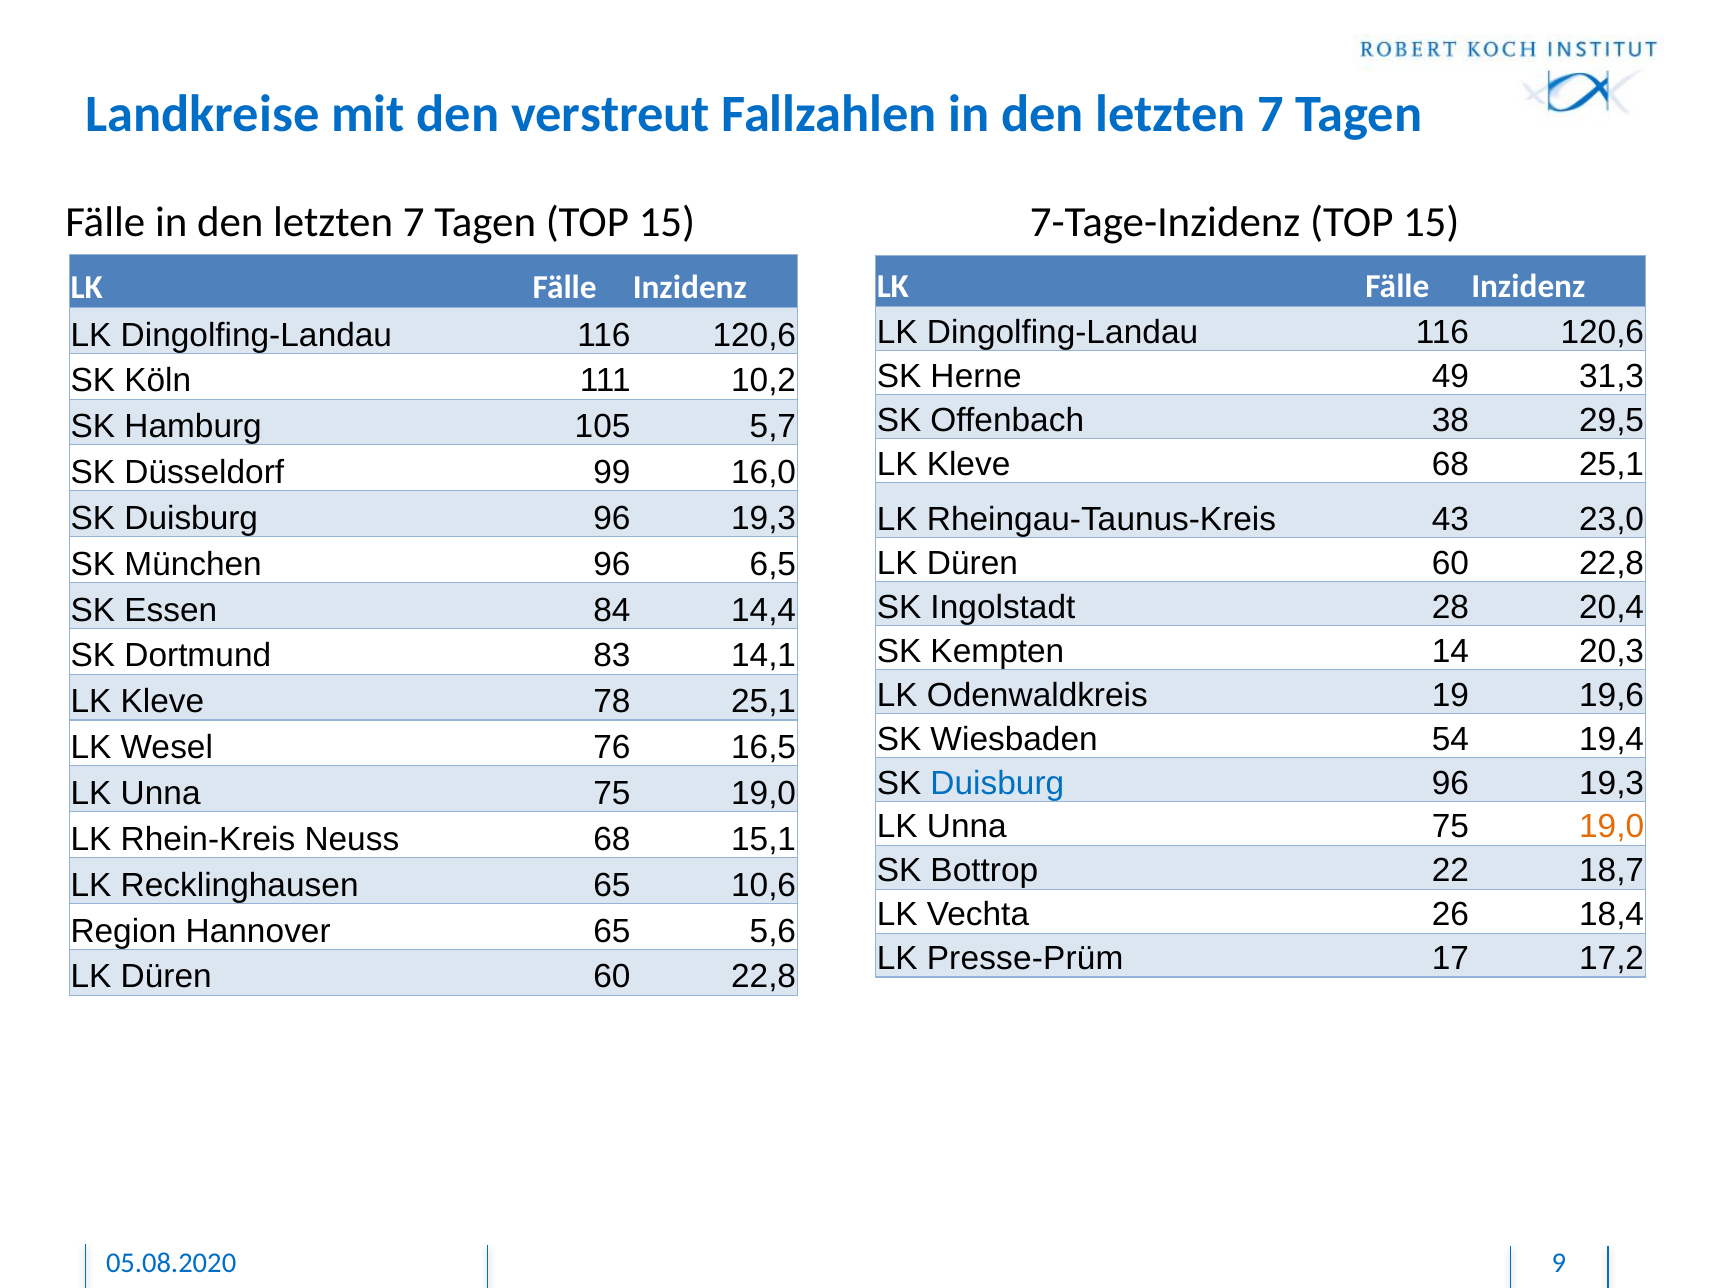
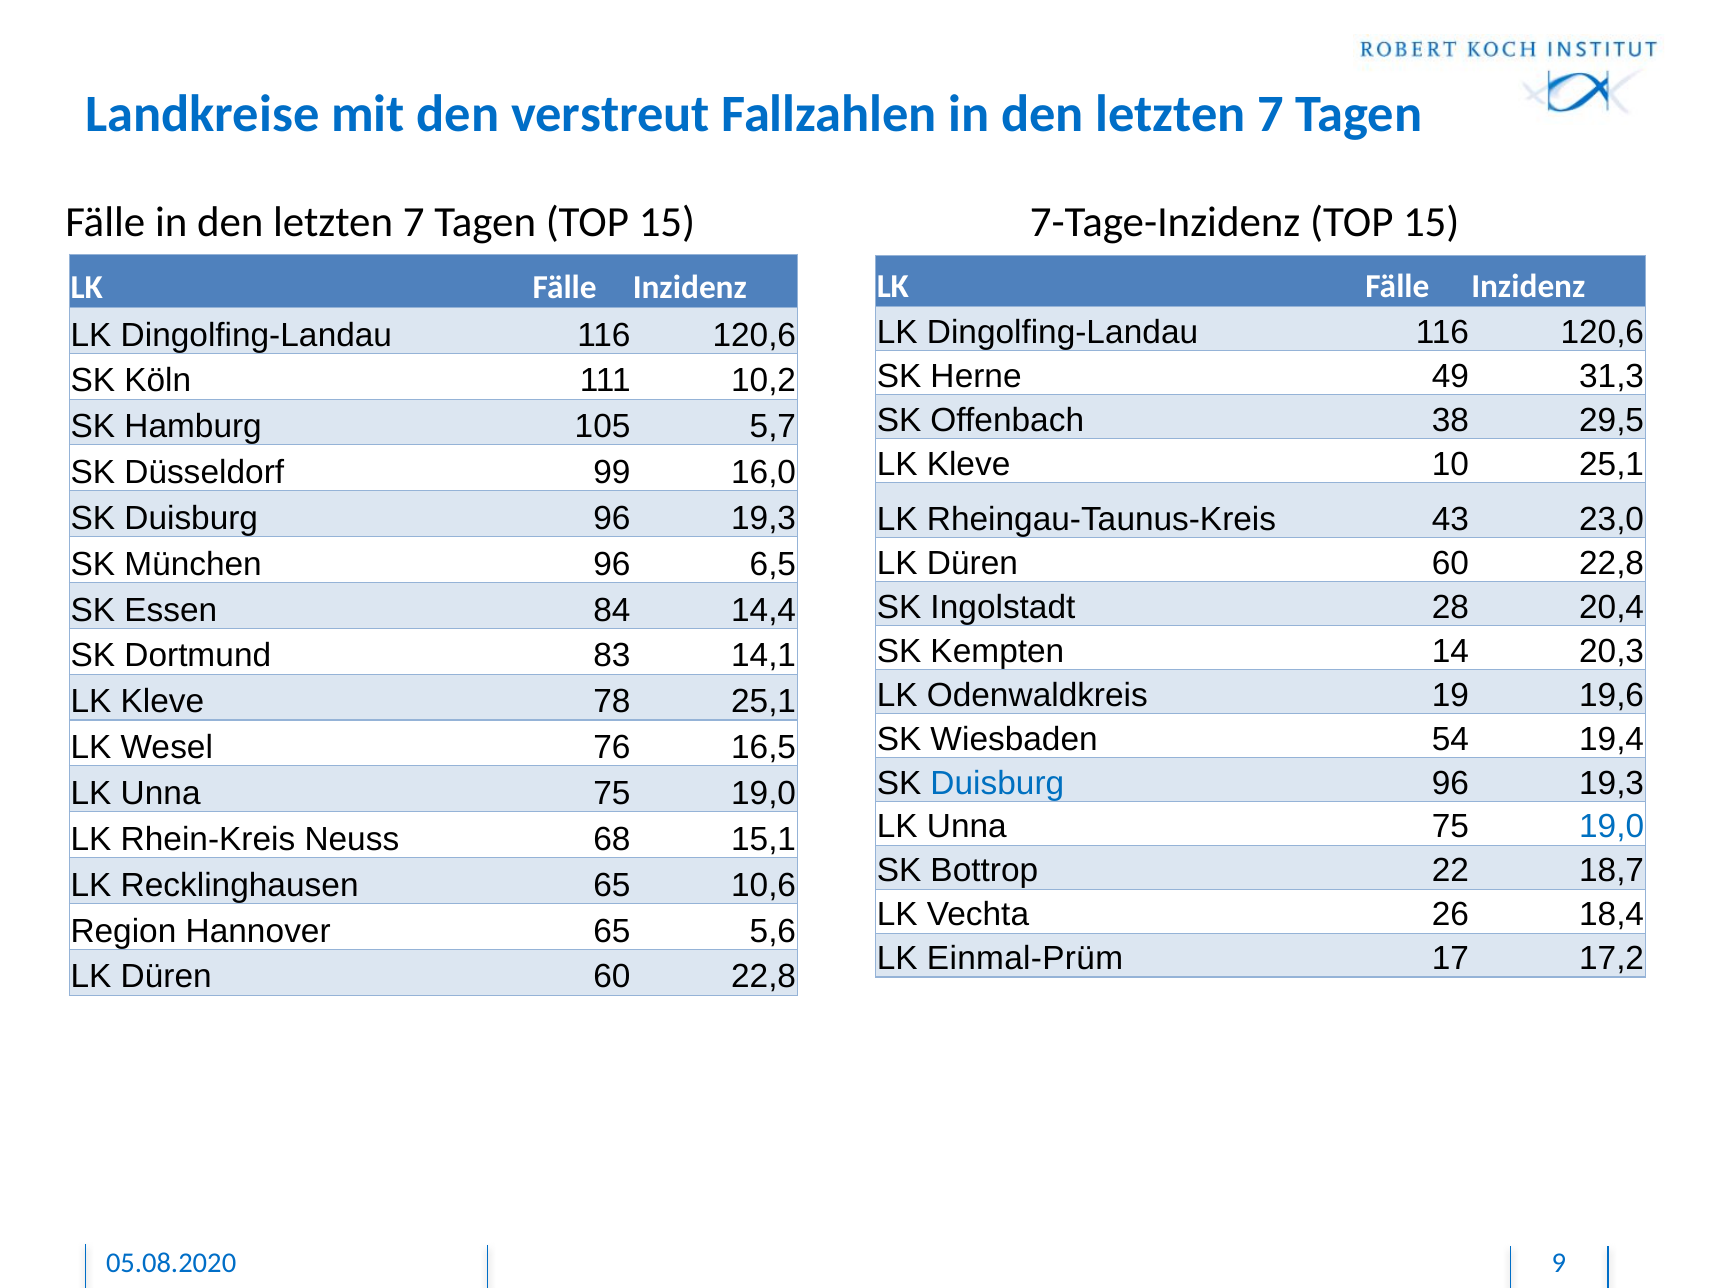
Kleve 68: 68 -> 10 (1450, 464)
19,0 colour: orange -> blue (1612, 827)
Presse-Prüm: Presse-Prüm -> Einmal-Prüm (1025, 959)
